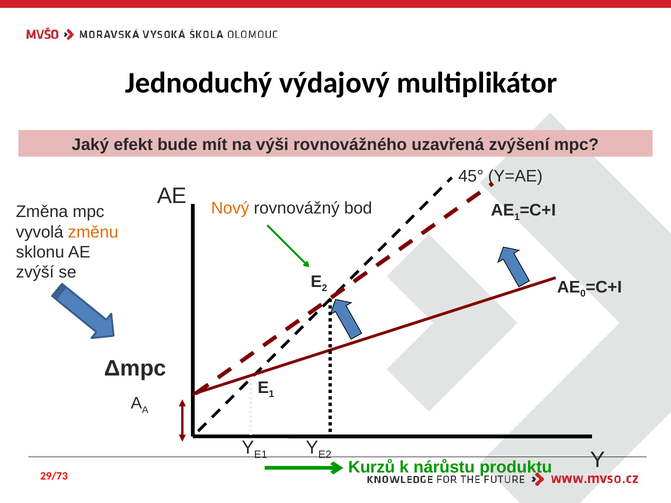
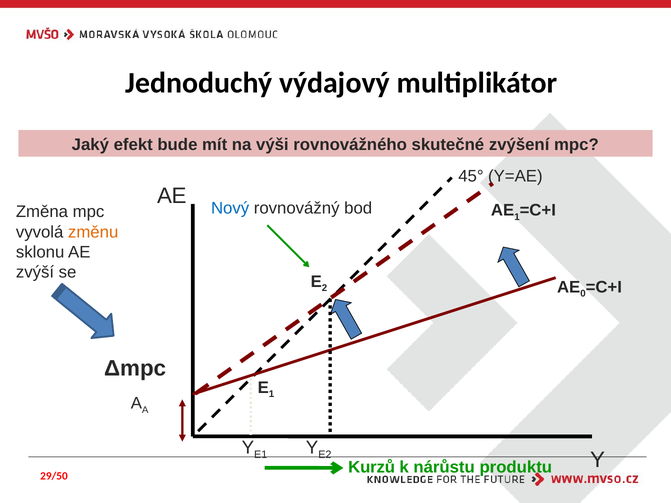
uzavřená: uzavřená -> skutečné (448, 145)
Nový colour: orange -> blue (230, 208)
29/73: 29/73 -> 29/50 (54, 476)
